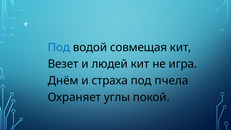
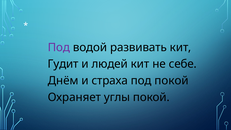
Под colour: blue -> purple (59, 47)
совмещая: совмещая -> развивать (139, 47)
Везет: Везет -> Гудит (63, 64)
игра: игра -> себе (183, 64)
под пчела: пчела -> покой (172, 81)
